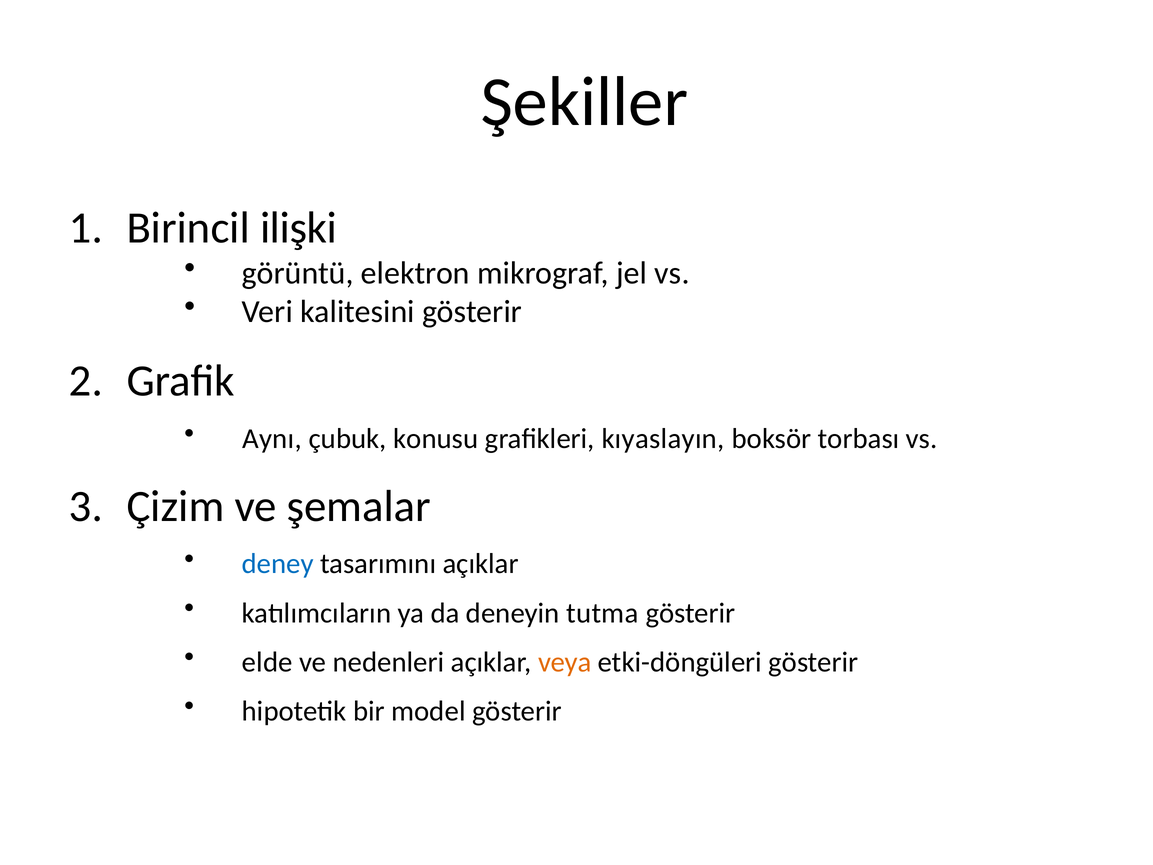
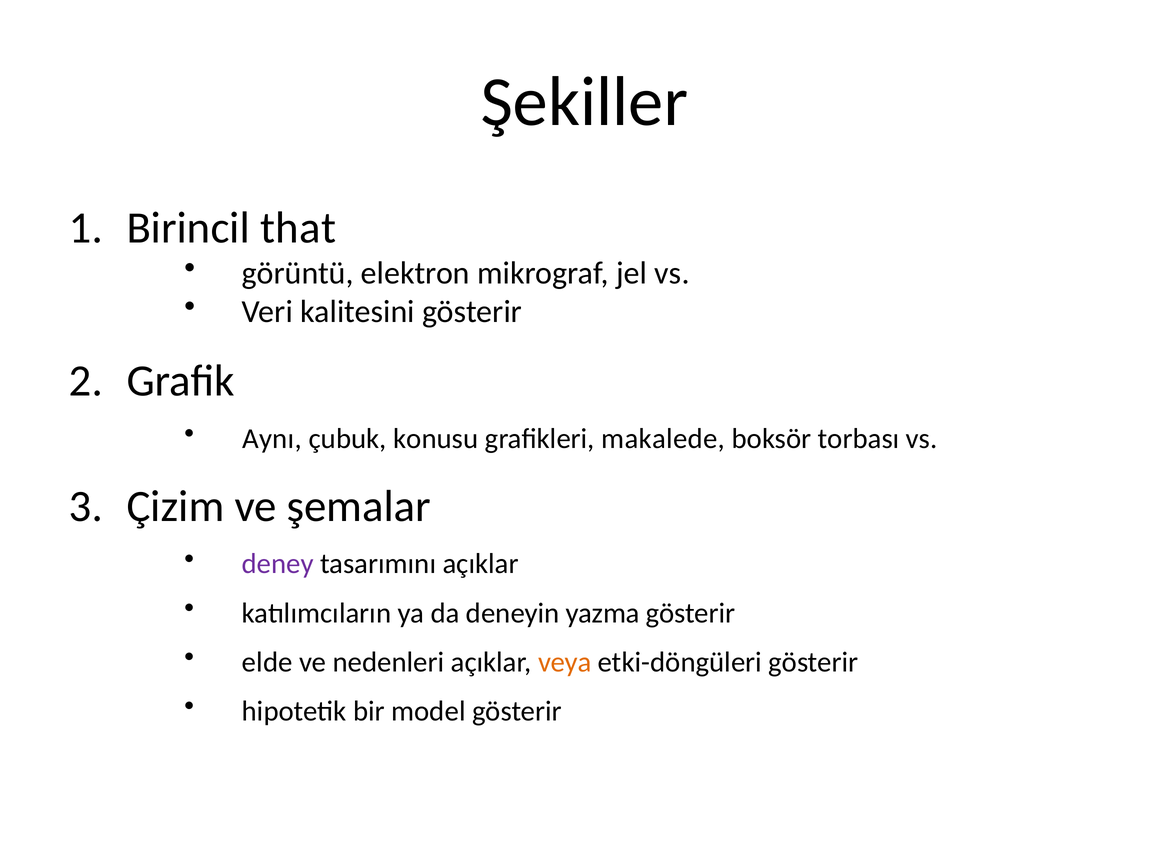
ilişki: ilişki -> that (298, 228)
kıyaslayın: kıyaslayın -> makalede (663, 439)
deney colour: blue -> purple (278, 564)
tutma: tutma -> yazma (603, 613)
